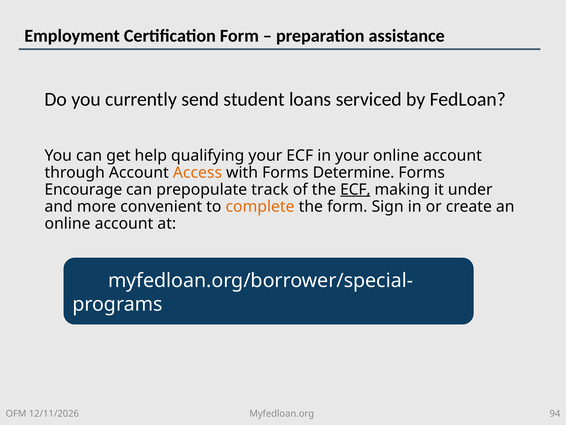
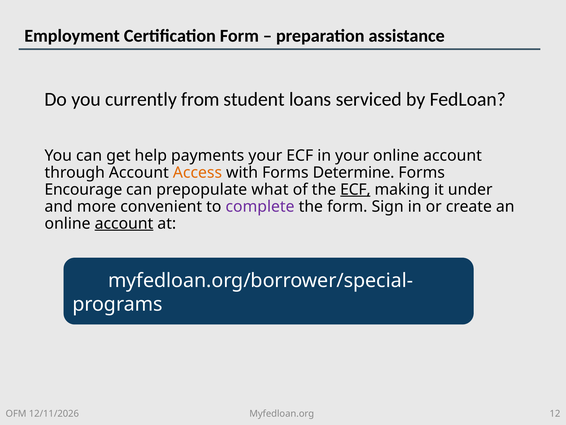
send: send -> from (200, 99)
qualifying: qualifying -> payments (208, 155)
track: track -> what (270, 189)
complete colour: orange -> purple (260, 206)
account underline: none -> present (124, 223)
94: 94 -> 12 (555, 413)
